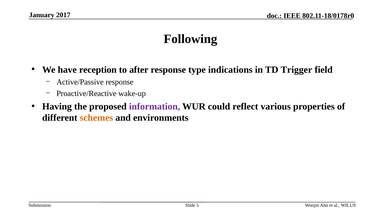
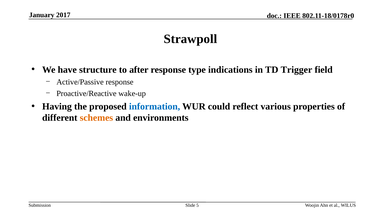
Following: Following -> Strawpoll (190, 39)
reception: reception -> structure (98, 70)
information colour: purple -> blue (155, 107)
